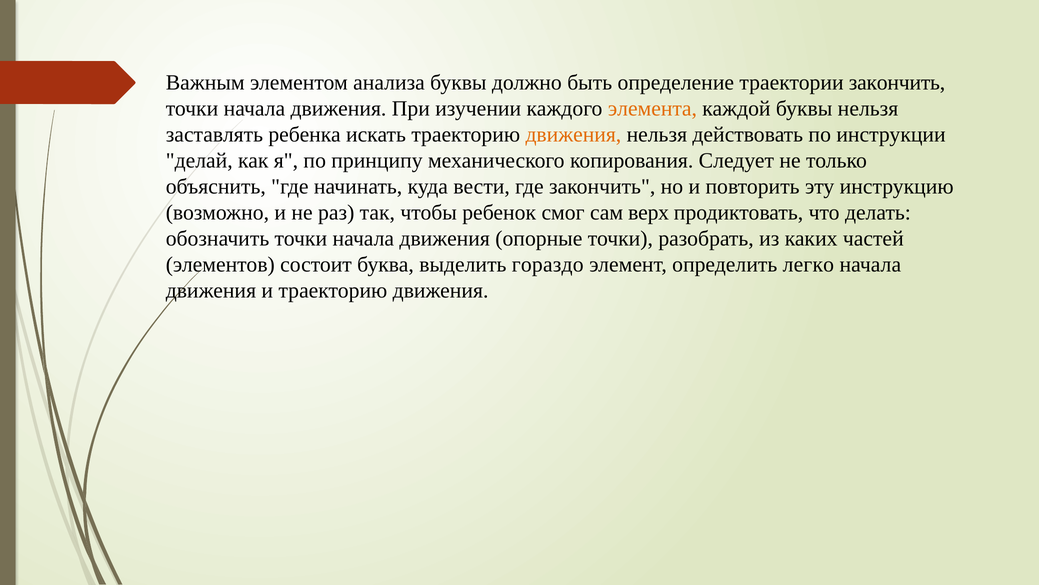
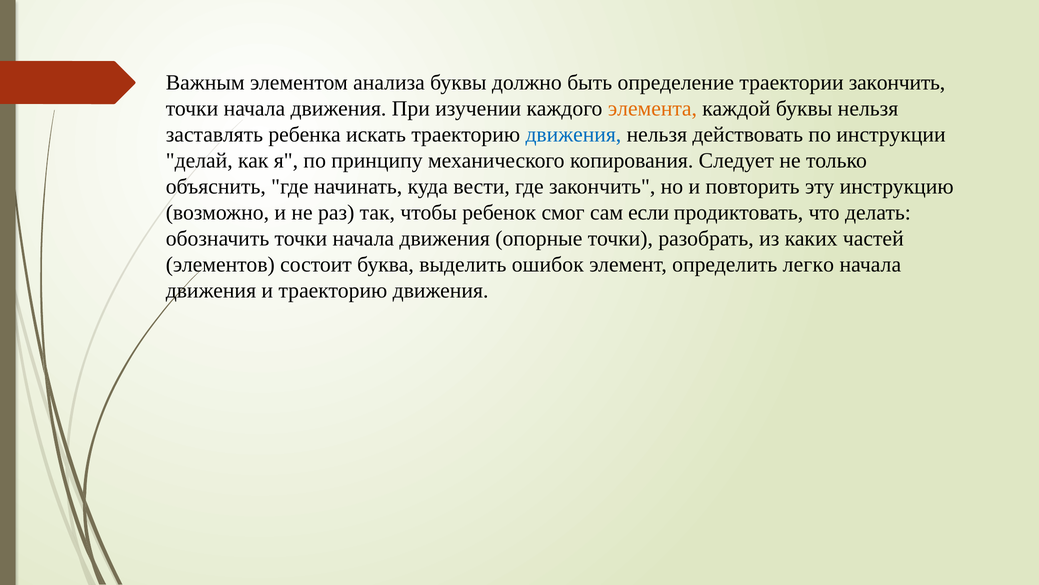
движения colour: orange -> blue (573, 134)
верх: верх -> если (649, 212)
гораздо: гораздо -> ошибок (548, 264)
